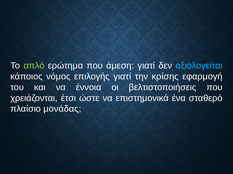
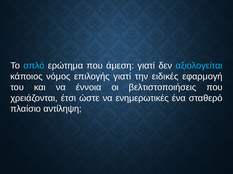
απλό colour: light green -> light blue (34, 66)
κρίσης: κρίσης -> ειδικές (165, 77)
επιστημονικά: επιστημονικά -> ενημερωτικές (142, 98)
μονάδας: μονάδας -> αντίληψη (62, 109)
